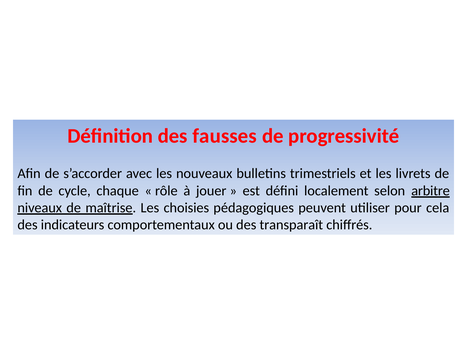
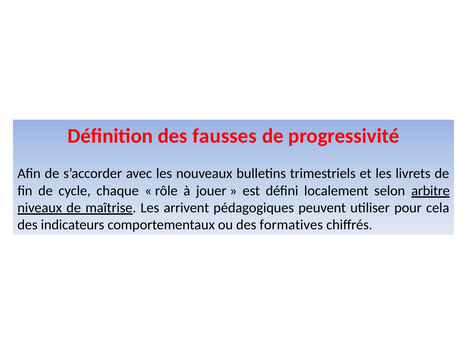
choisies: choisies -> arrivent (186, 208)
transparaît: transparaît -> formatives (291, 225)
